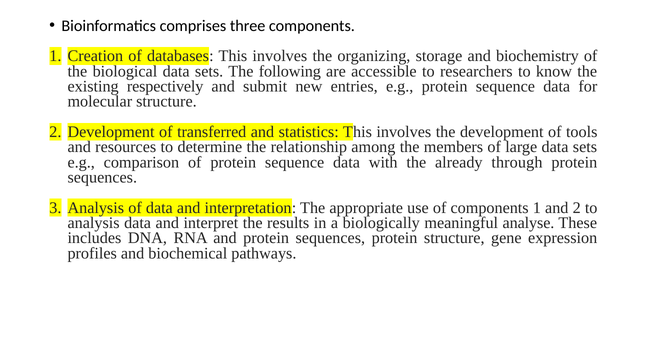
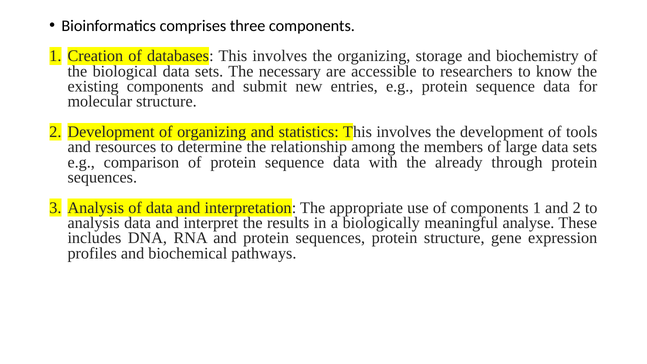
following: following -> necessary (290, 71)
existing respectively: respectively -> components (165, 86)
of transferred: transferred -> organizing (212, 132)
